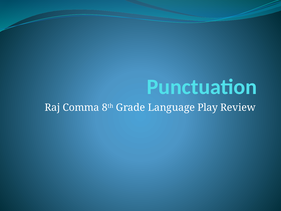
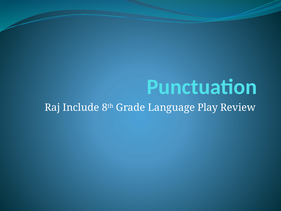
Comma: Comma -> Include (81, 107)
